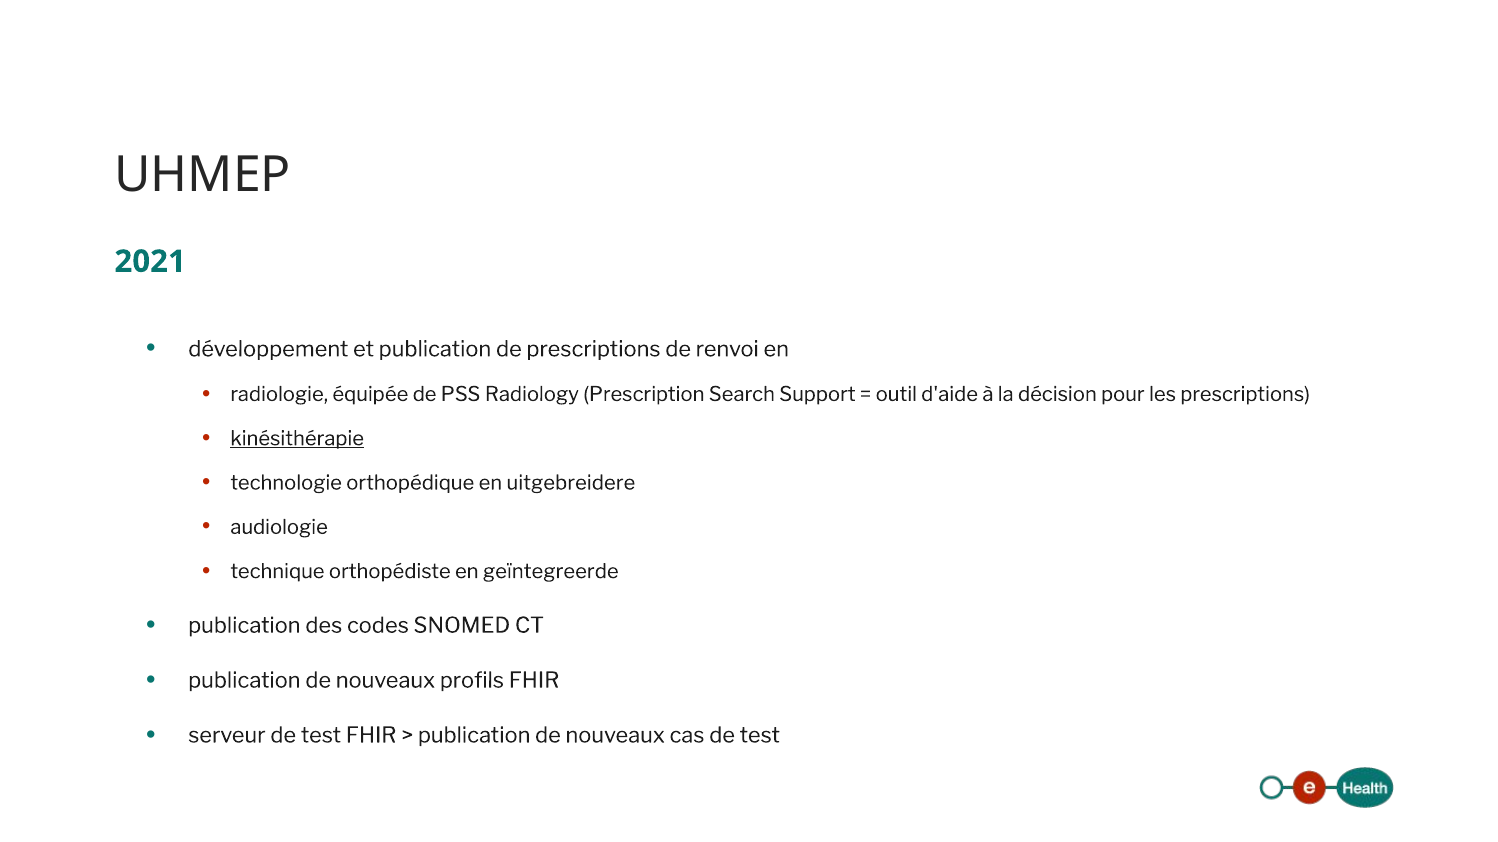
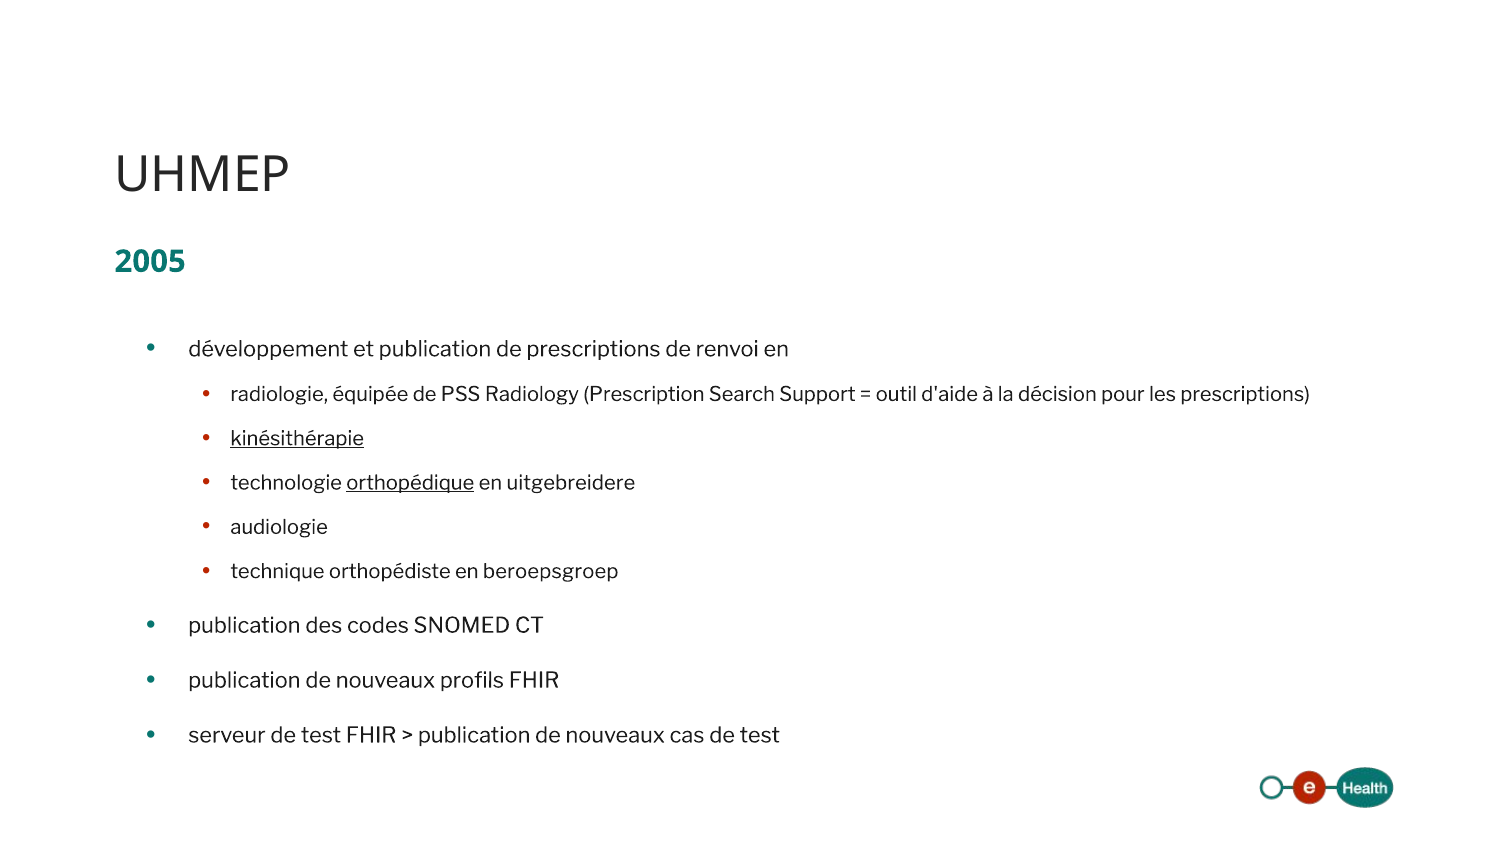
2021: 2021 -> 2005 (150, 262)
orthopédique underline: none -> present (410, 483)
geïntegreerde: geïntegreerde -> beroepsgroep (551, 572)
